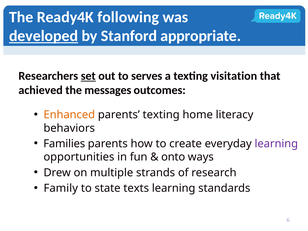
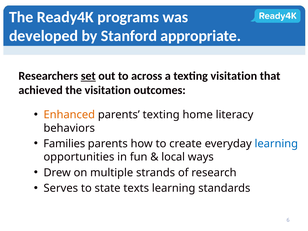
following: following -> programs (128, 17)
developed underline: present -> none (44, 36)
serves: serves -> across (147, 76)
the messages: messages -> visitation (108, 90)
learning colour: purple -> blue (276, 144)
onto: onto -> local (173, 157)
Family: Family -> Serves (61, 188)
